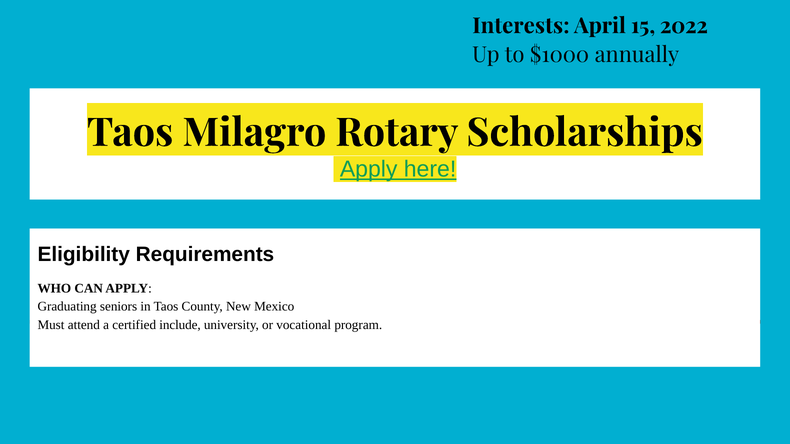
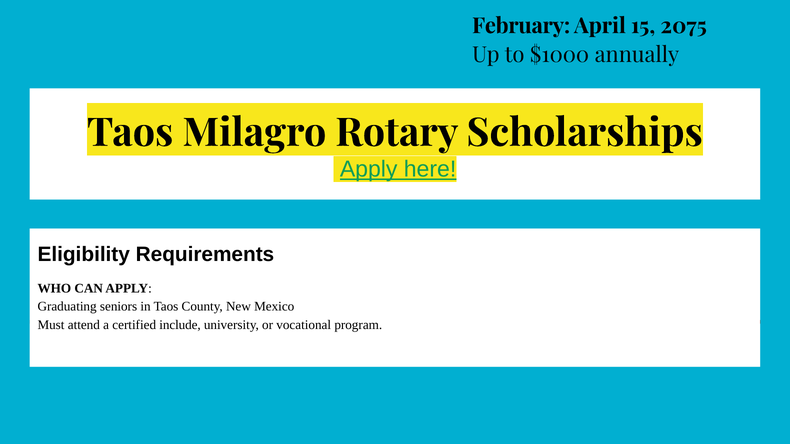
Interests: Interests -> February (521, 26)
2022: 2022 -> 2075 (684, 26)
